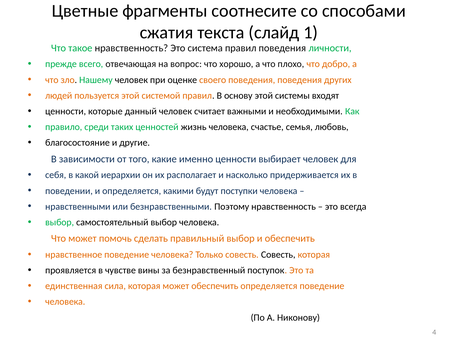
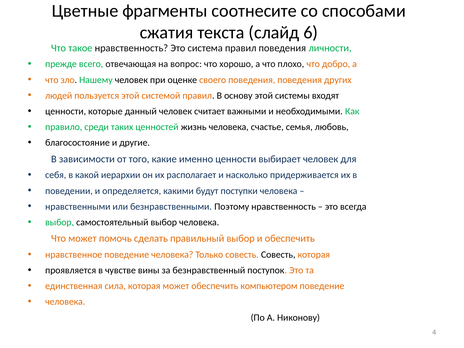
1: 1 -> 6 (311, 33)
обеспечить определяется: определяется -> компьютером (269, 286)
